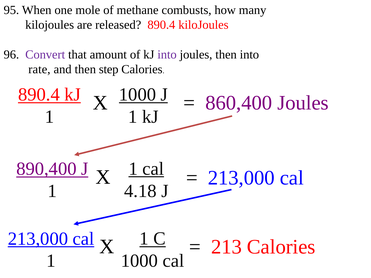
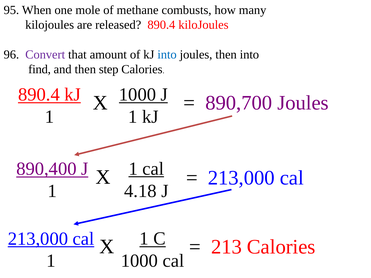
into colour: purple -> blue (167, 55)
rate: rate -> find (40, 69)
860,400: 860,400 -> 890,700 (239, 103)
